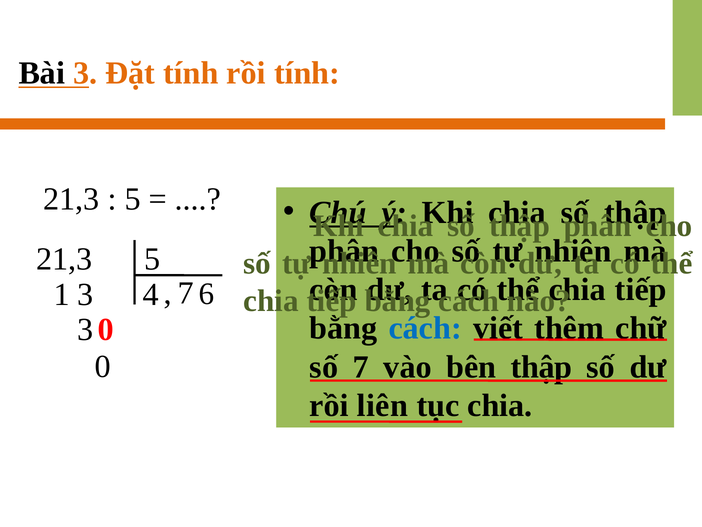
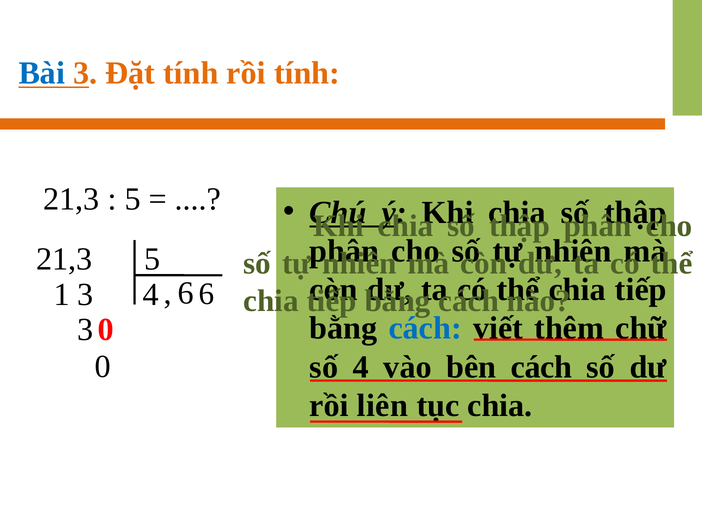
Bài colour: black -> blue (42, 73)
3 7: 7 -> 6 (186, 293)
số 7: 7 -> 4 (361, 367)
bên thập: thập -> cách (541, 367)
